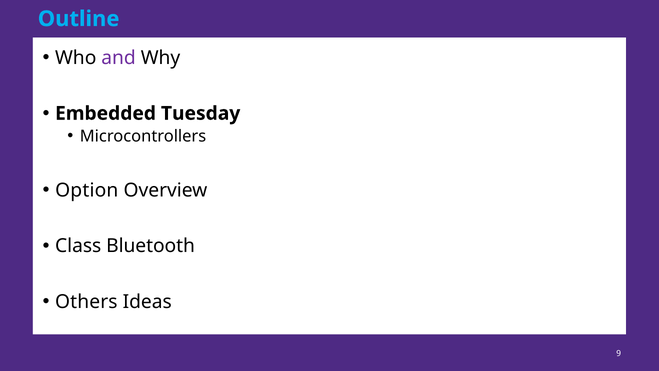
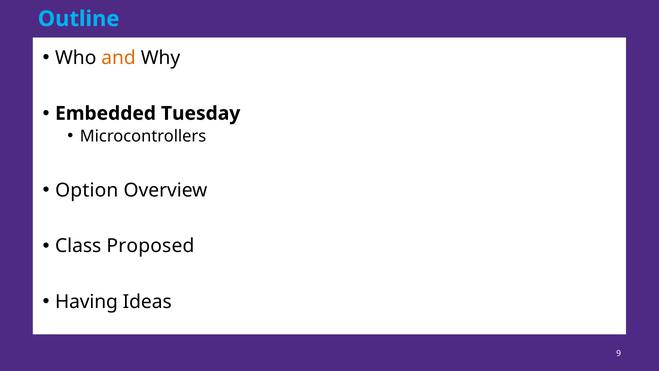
and colour: purple -> orange (119, 58)
Bluetooth: Bluetooth -> Proposed (150, 246)
Others: Others -> Having (86, 302)
